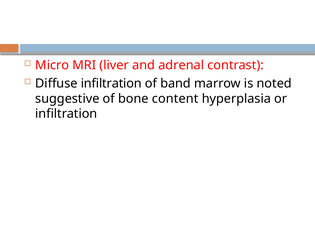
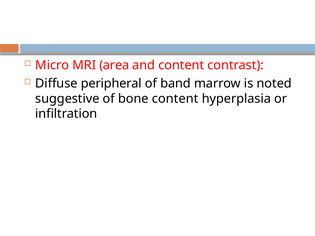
liver: liver -> area (114, 65)
and adrenal: adrenal -> content (181, 65)
Diffuse infiltration: infiltration -> peripheral (111, 83)
